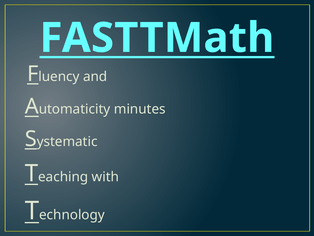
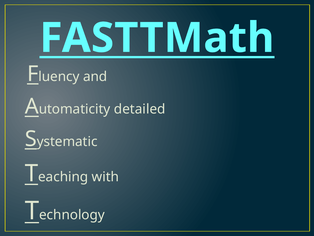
minutes: minutes -> detailed (140, 109)
